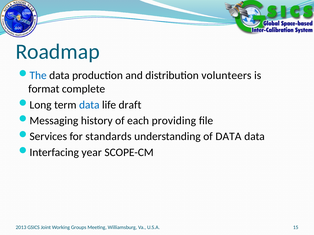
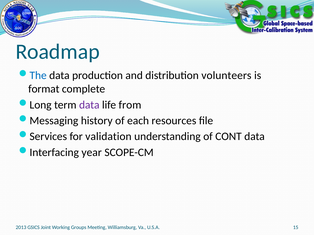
data colour: blue -> purple (89, 105)
draft: draft -> from (130, 105)
providing: providing -> resources (174, 121)
standards: standards -> validation (108, 137)
of DATA: DATA -> CONT (228, 137)
